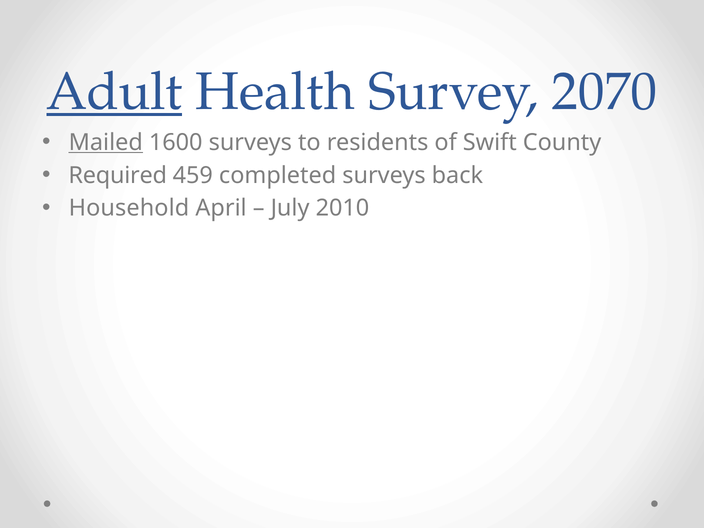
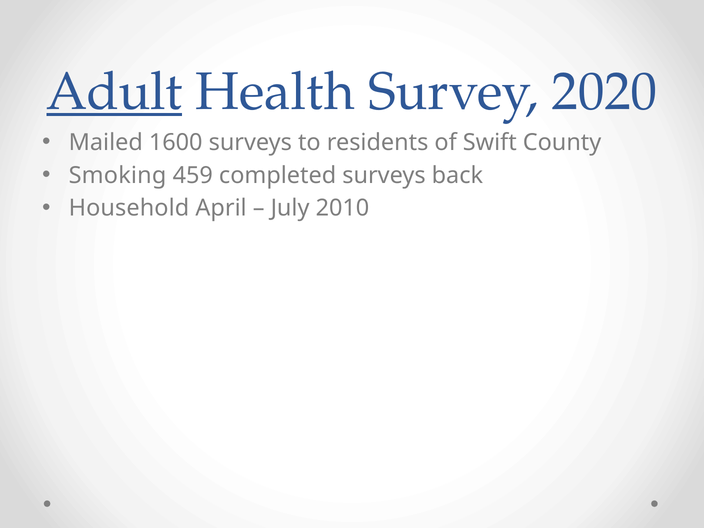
2070: 2070 -> 2020 (605, 92)
Mailed underline: present -> none (106, 142)
Required: Required -> Smoking (118, 175)
